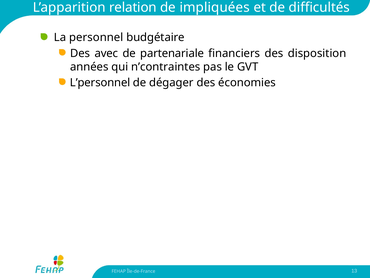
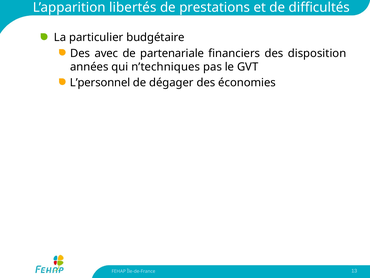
relation: relation -> libertés (133, 8)
impliquées: impliquées -> prestations (215, 8)
personnel: personnel -> particulier (96, 37)
n’contraintes: n’contraintes -> n’techniques (166, 67)
